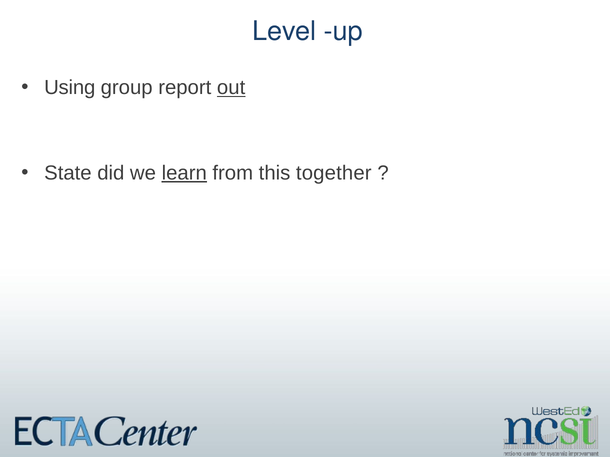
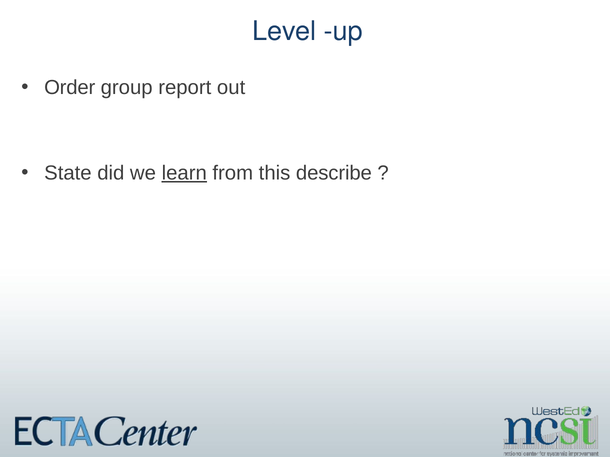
Using: Using -> Order (70, 88)
out underline: present -> none (231, 88)
together: together -> describe (334, 173)
